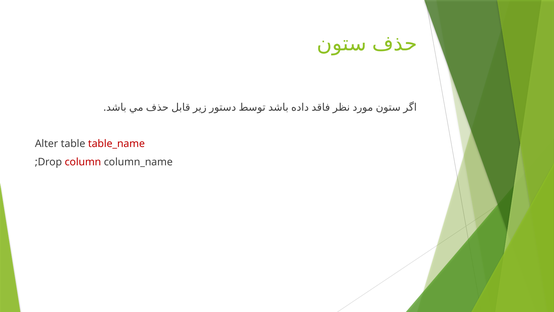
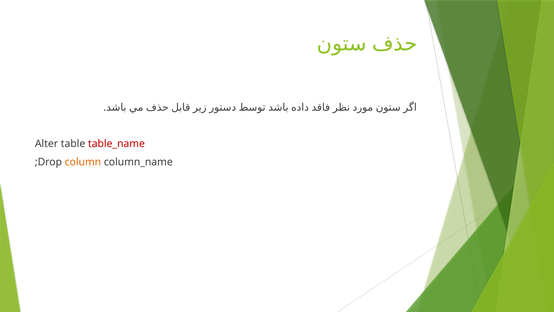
column colour: red -> orange (83, 162)
